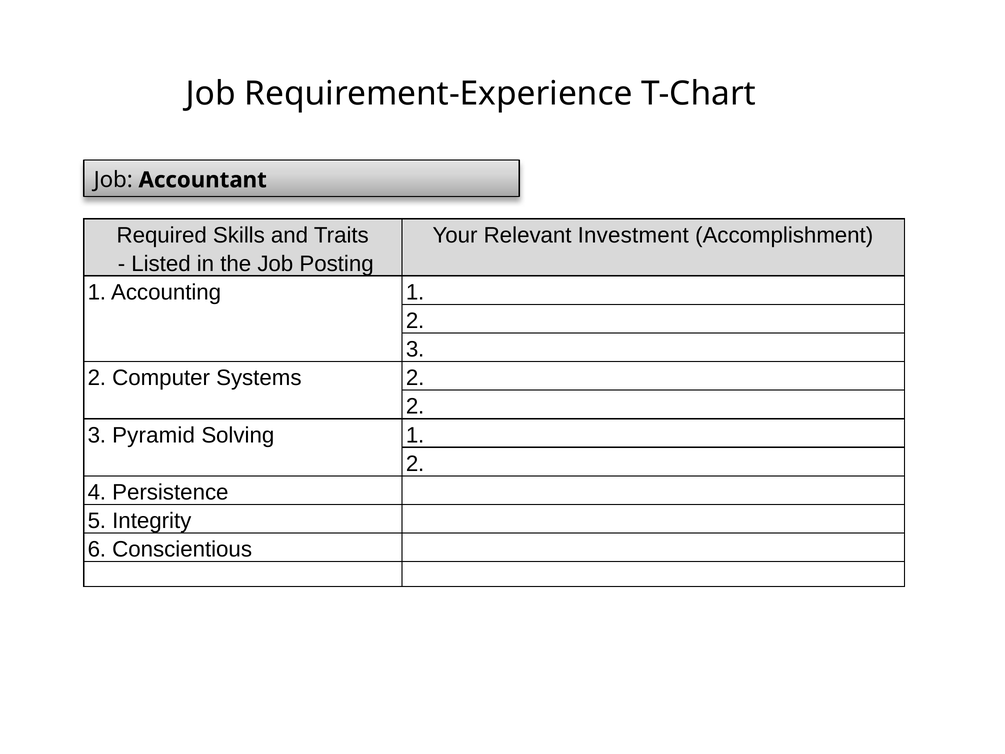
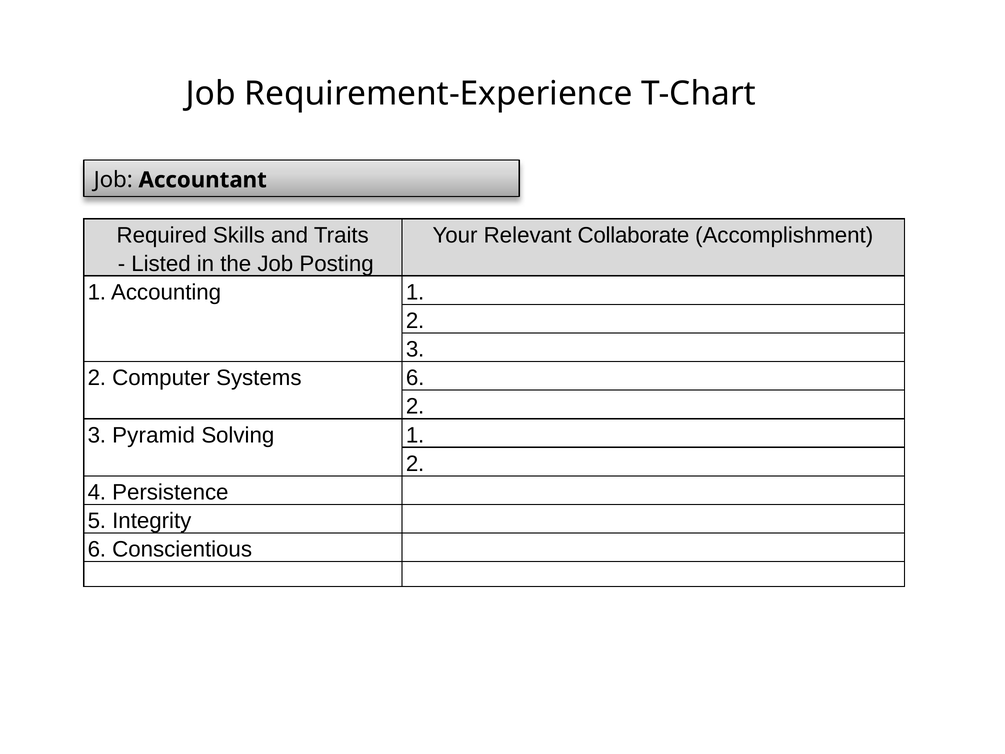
Investment: Investment -> Collaborate (633, 235)
Systems 2: 2 -> 6 (415, 378)
